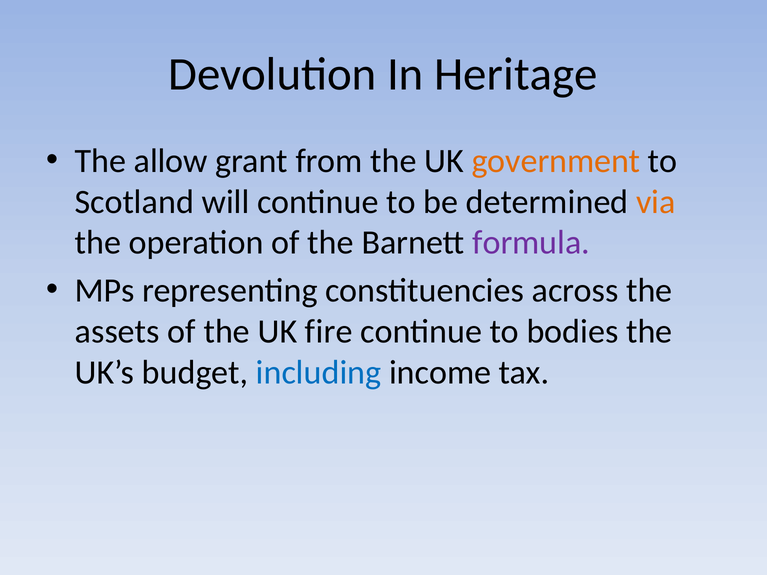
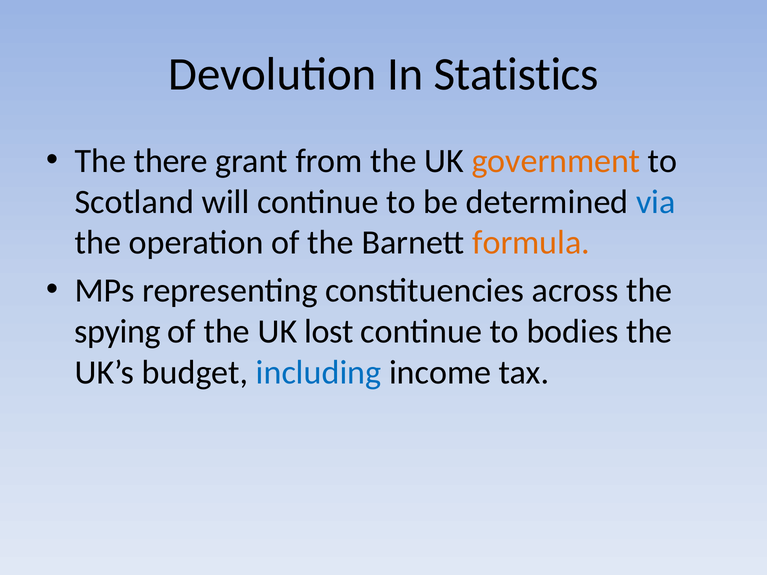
Heritage: Heritage -> Statistics (516, 74)
allow: allow -> there (171, 161)
via colour: orange -> blue (656, 202)
formula colour: purple -> orange (531, 243)
assets: assets -> spying (117, 332)
fire: fire -> lost (329, 332)
